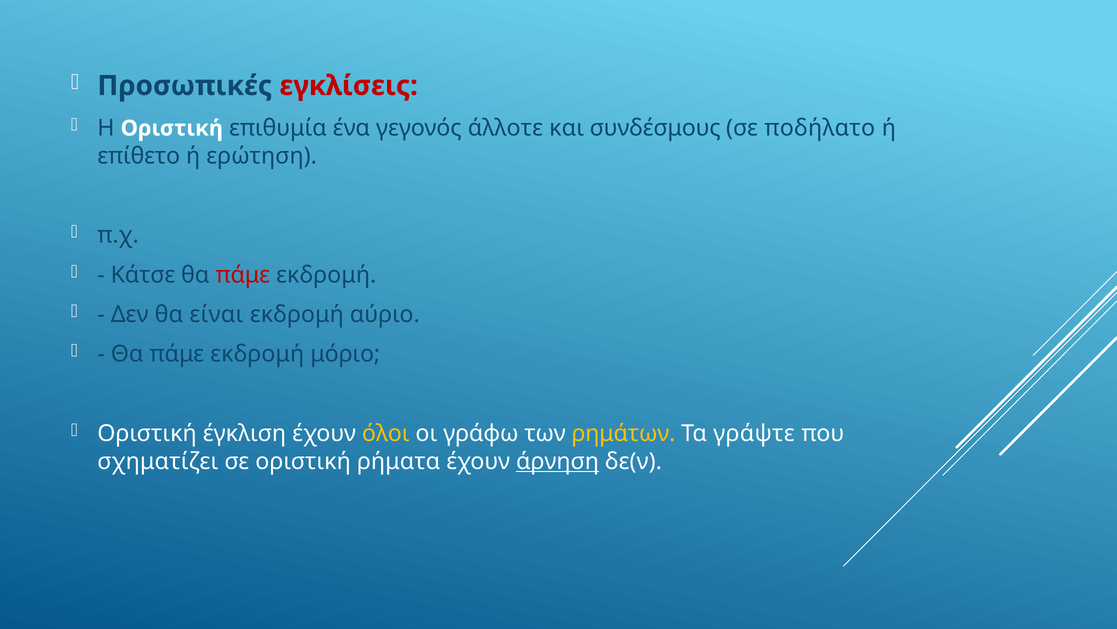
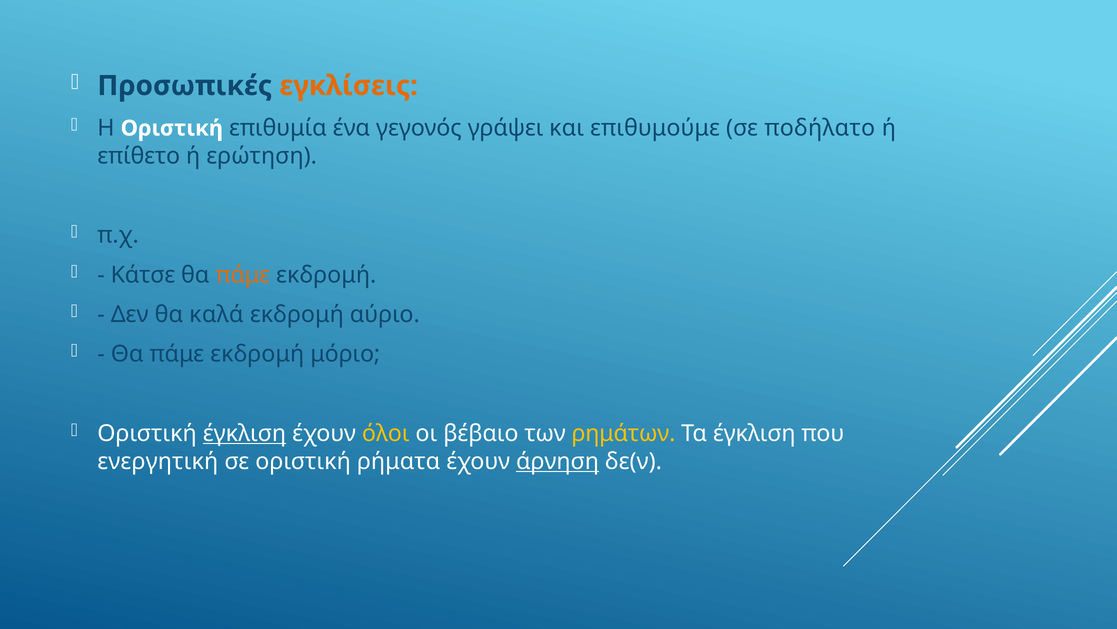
εγκλίσεις colour: red -> orange (349, 86)
άλλοτε: άλλοτε -> γράψει (506, 128)
συνδέσμους: συνδέσμους -> επιθυμούμε (655, 128)
πάμε colour: red -> orange (243, 275)
είναι: είναι -> καλά (216, 314)
έγκλιση underline: none -> present (244, 433)
γράφω: γράφω -> βέβαιο (481, 433)
Τα γράψτε: γράψτε -> έγκλιση (754, 433)
σχηματίζει: σχηματίζει -> ενεργητική (158, 461)
